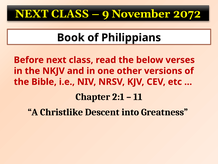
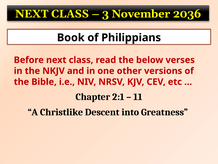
9: 9 -> 3 (105, 14)
2072: 2072 -> 2036 (187, 14)
